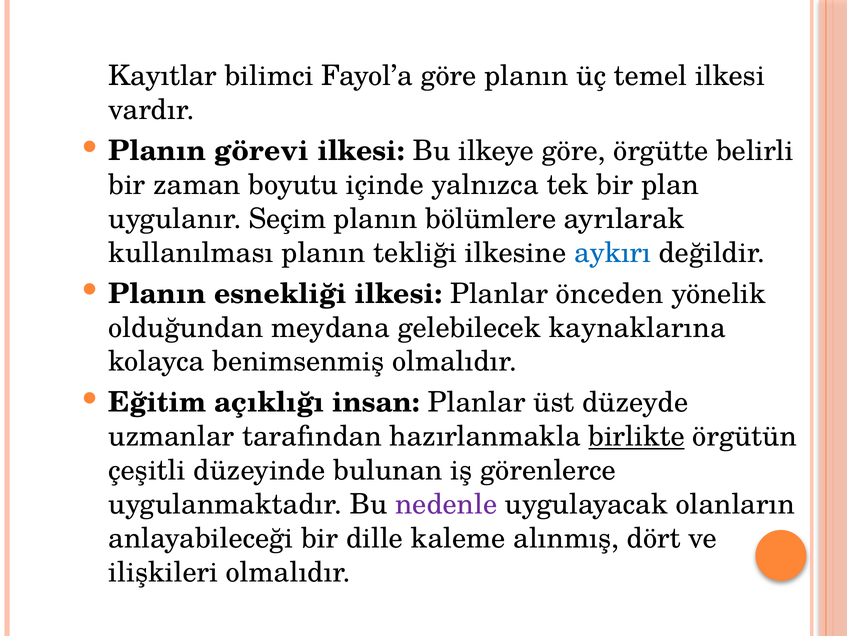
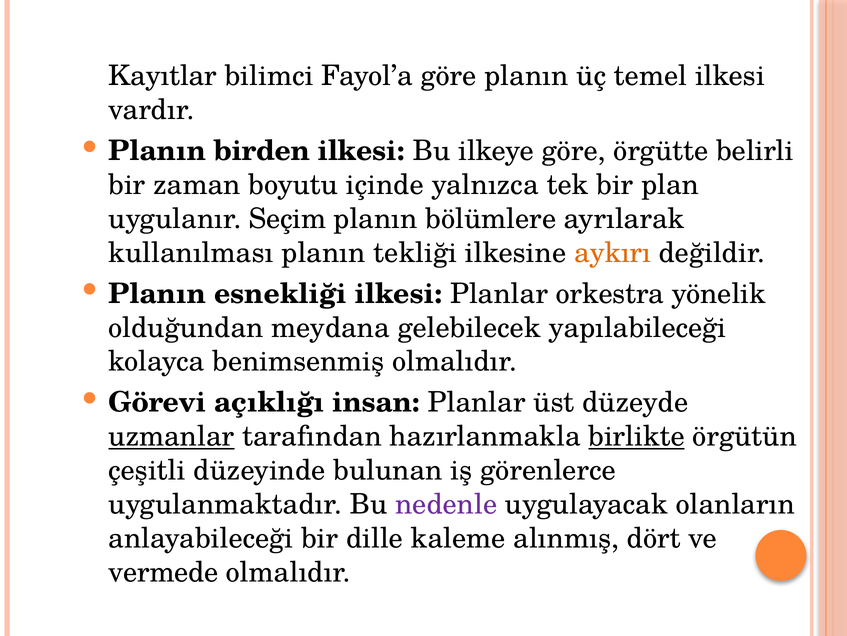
görevi: görevi -> birden (262, 151)
aykırı colour: blue -> orange (613, 253)
önceden: önceden -> orkestra (610, 293)
kaynaklarına: kaynaklarına -> yapılabileceği (637, 327)
Eğitim: Eğitim -> Görevi (157, 402)
uzmanlar underline: none -> present (171, 436)
ilişkileri: ilişkileri -> vermede (163, 572)
